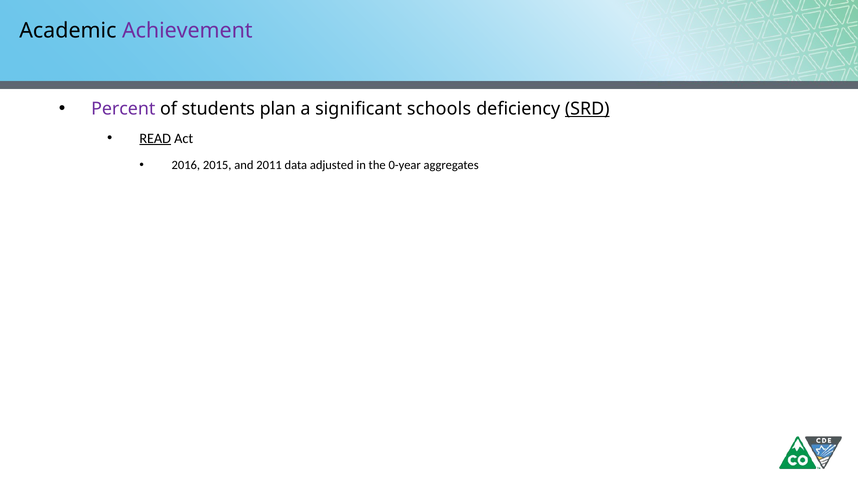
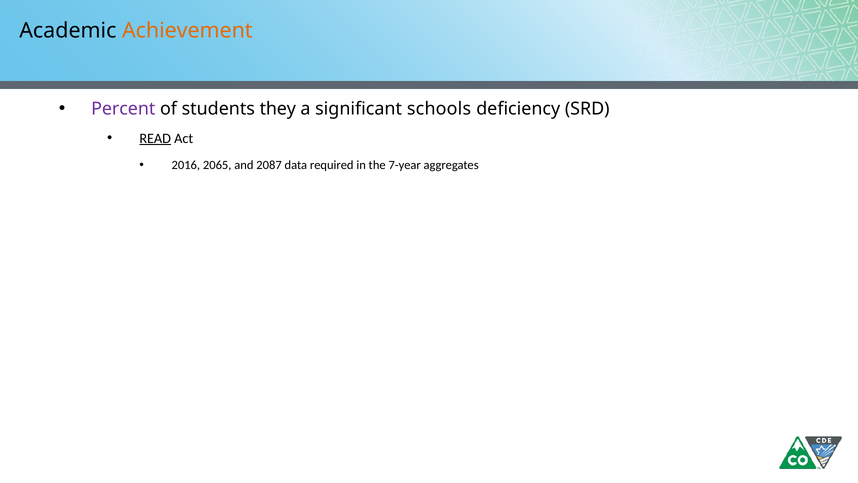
Achievement colour: purple -> orange (187, 31)
plan: plan -> they (278, 109)
SRD underline: present -> none (587, 109)
2015: 2015 -> 2065 (217, 165)
2011: 2011 -> 2087 (269, 165)
adjusted: adjusted -> required (332, 165)
0-year: 0-year -> 7-year (405, 165)
